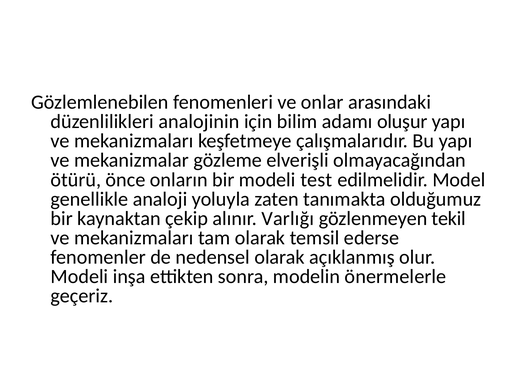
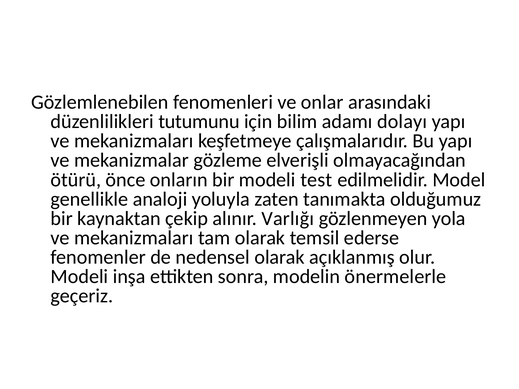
analojinin: analojinin -> tutumunu (199, 122)
oluşur: oluşur -> dolayı (402, 122)
tekil: tekil -> yola (449, 219)
